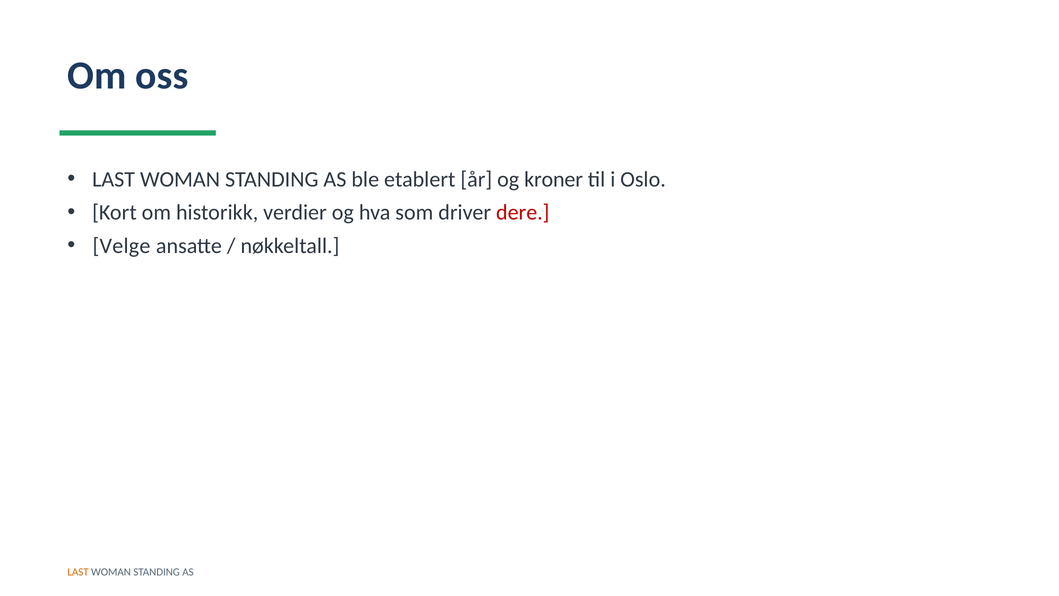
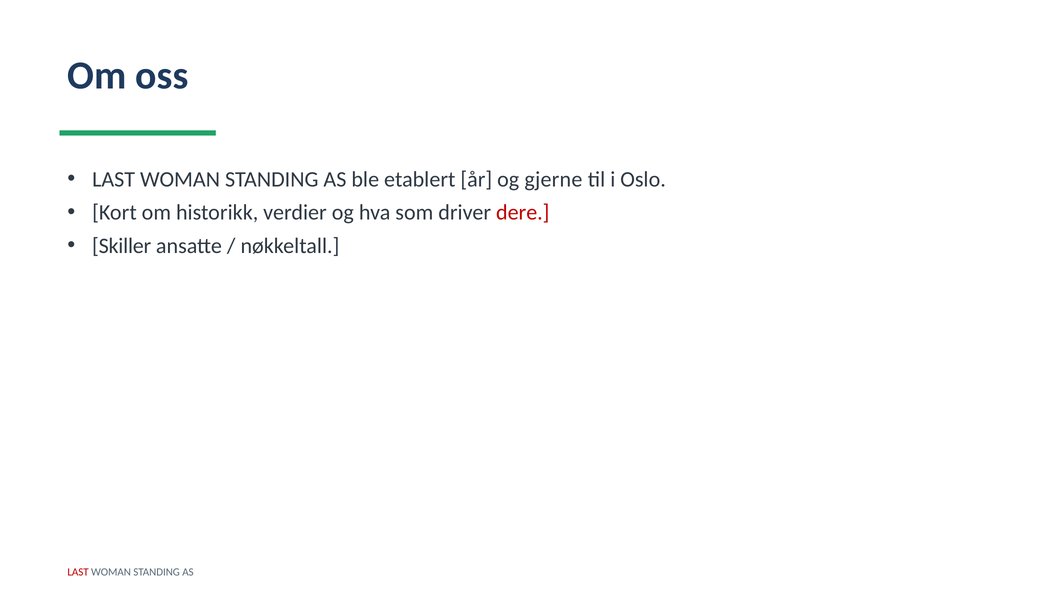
kroner: kroner -> gjerne (553, 179)
Velge: Velge -> Skiller (122, 246)
LAST colour: orange -> red (78, 572)
